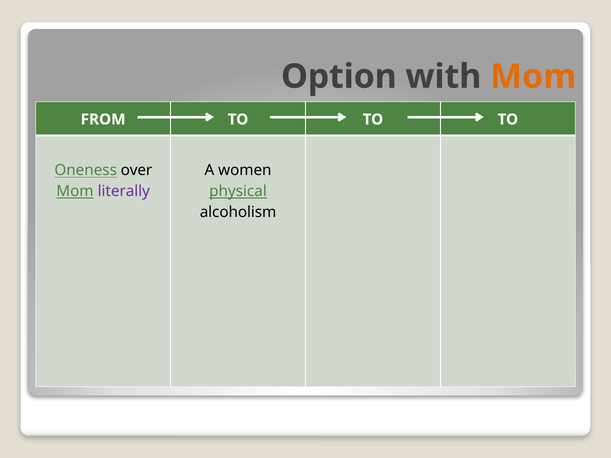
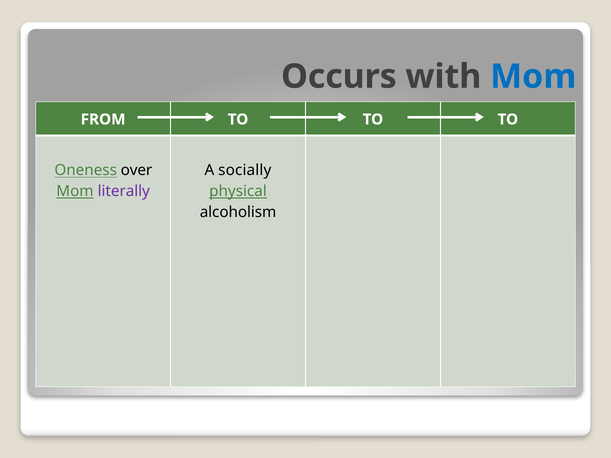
Option: Option -> Occurs (339, 77)
Mom colour: orange -> blue (533, 77)
women: women -> socially (245, 171)
